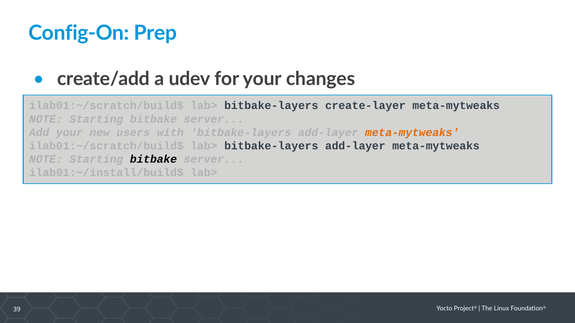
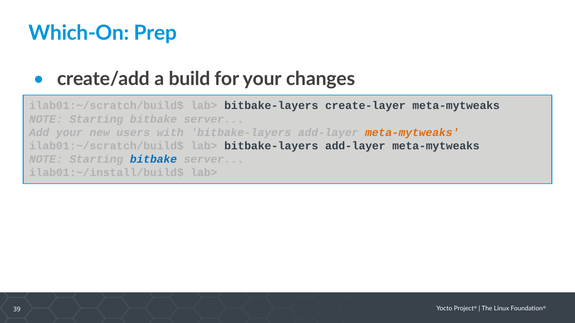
Config-On: Config-On -> Which-On (79, 33)
udev: udev -> build (190, 79)
bitbake colour: black -> blue (153, 159)
